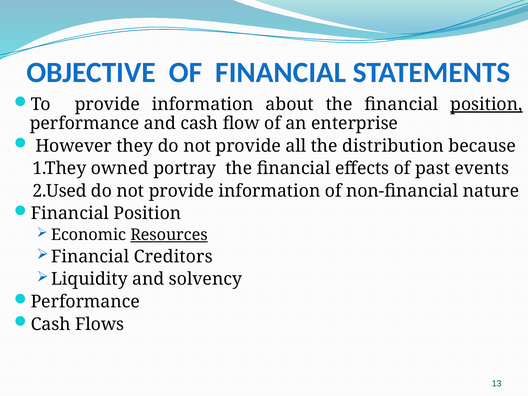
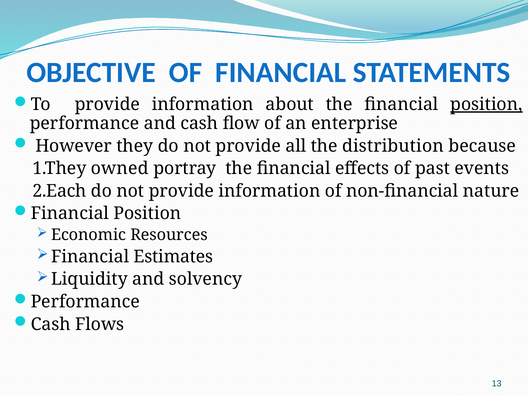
2.Used: 2.Used -> 2.Each (59, 191)
Resources underline: present -> none (169, 235)
Creditors: Creditors -> Estimates (173, 257)
